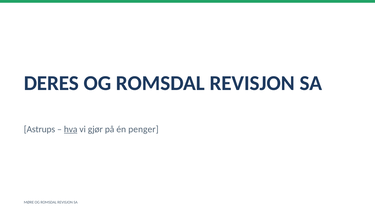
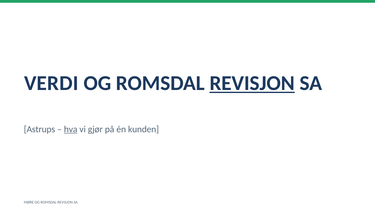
DERES: DERES -> VERDI (51, 83)
REVISJON underline: none -> present (252, 83)
penger: penger -> kunden (144, 129)
